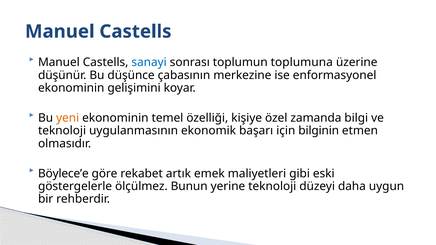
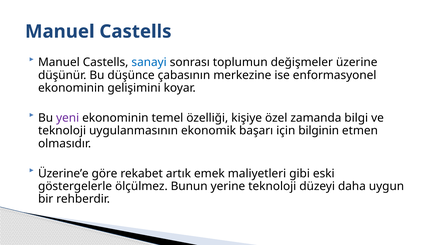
toplumuna: toplumuna -> değişmeler (302, 62)
yeni colour: orange -> purple (68, 118)
Böylece’e: Böylece’e -> Üzerine’e (63, 174)
